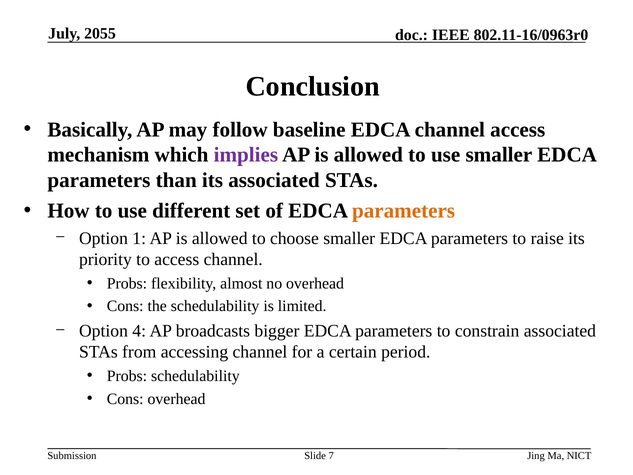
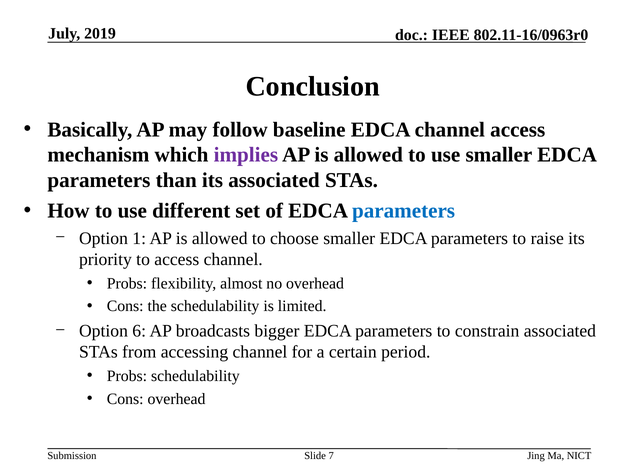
2055: 2055 -> 2019 (100, 34)
parameters colour: orange -> blue (404, 211)
4: 4 -> 6 (139, 331)
